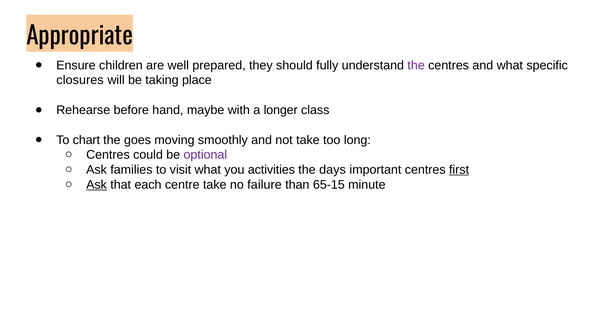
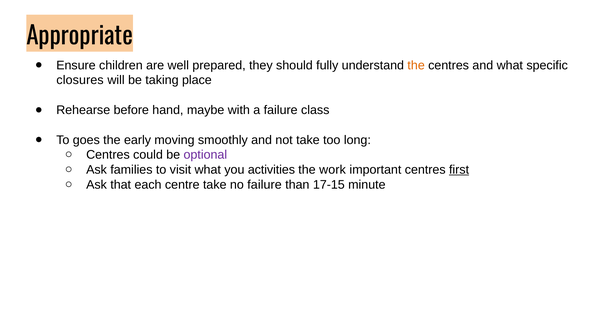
the colour: purple -> orange (416, 65)
a longer: longer -> failure (281, 110)
chart: chart -> goes (86, 140)
goes: goes -> early (138, 140)
days: days -> work (333, 170)
Ask underline: present -> none (97, 185)
65-15: 65-15 -> 17-15 (329, 185)
